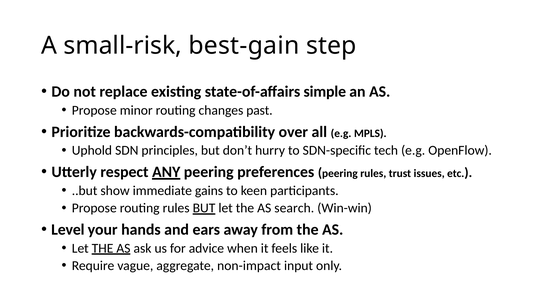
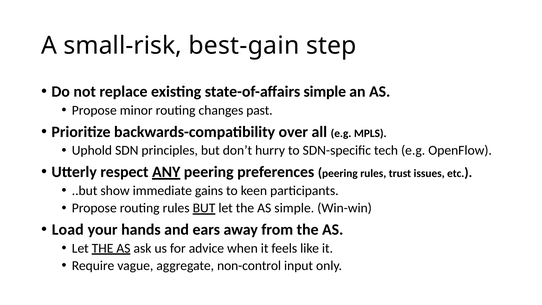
AS search: search -> simple (294, 208)
Level: Level -> Load (68, 229)
non-impact: non-impact -> non-control (249, 266)
